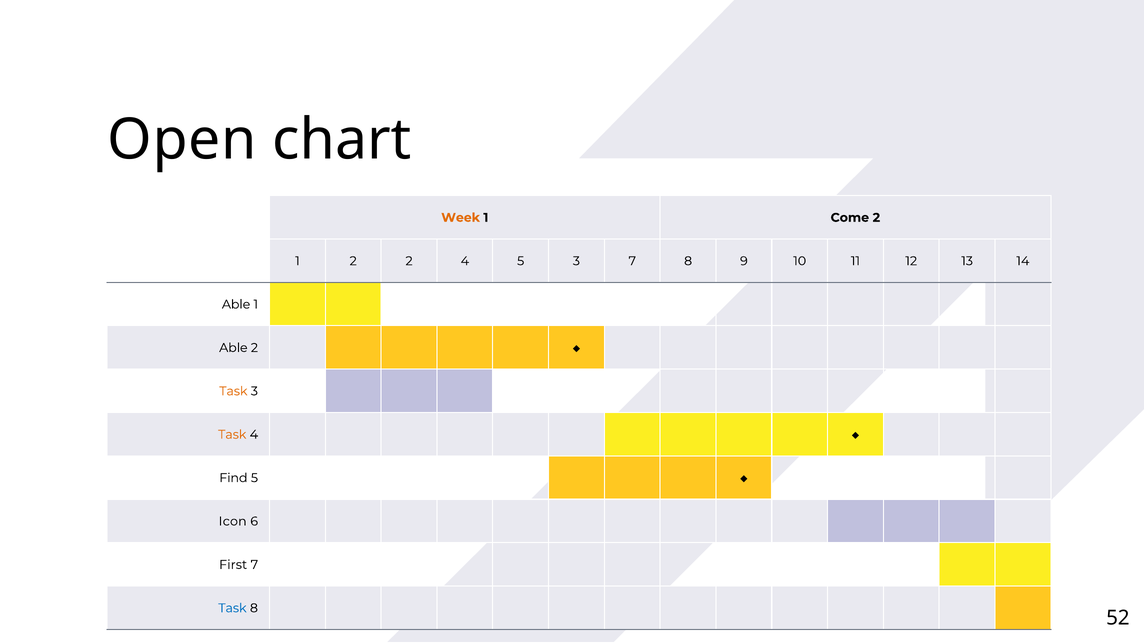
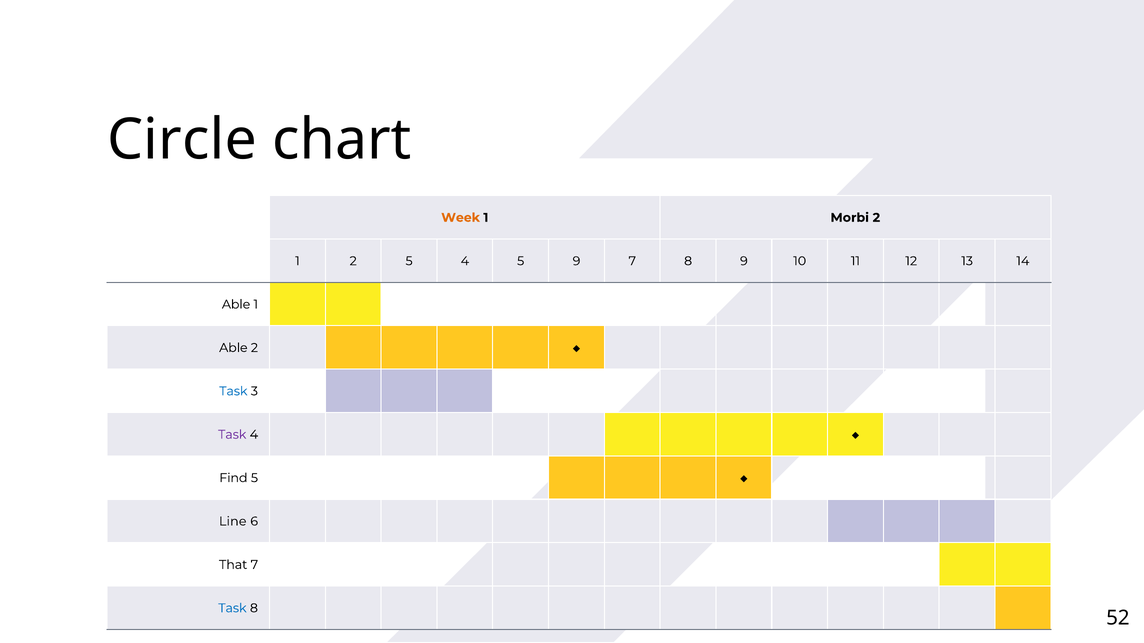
Open: Open -> Circle (182, 140)
Come: Come -> Morbi (850, 218)
2 2: 2 -> 5 (409, 261)
5 3: 3 -> 9 (576, 261)
Task colour: orange -> blue (233, 391)
Task colour: orange -> purple (232, 435)
Icon: Icon -> Line (233, 522)
First: First -> That (233, 565)
